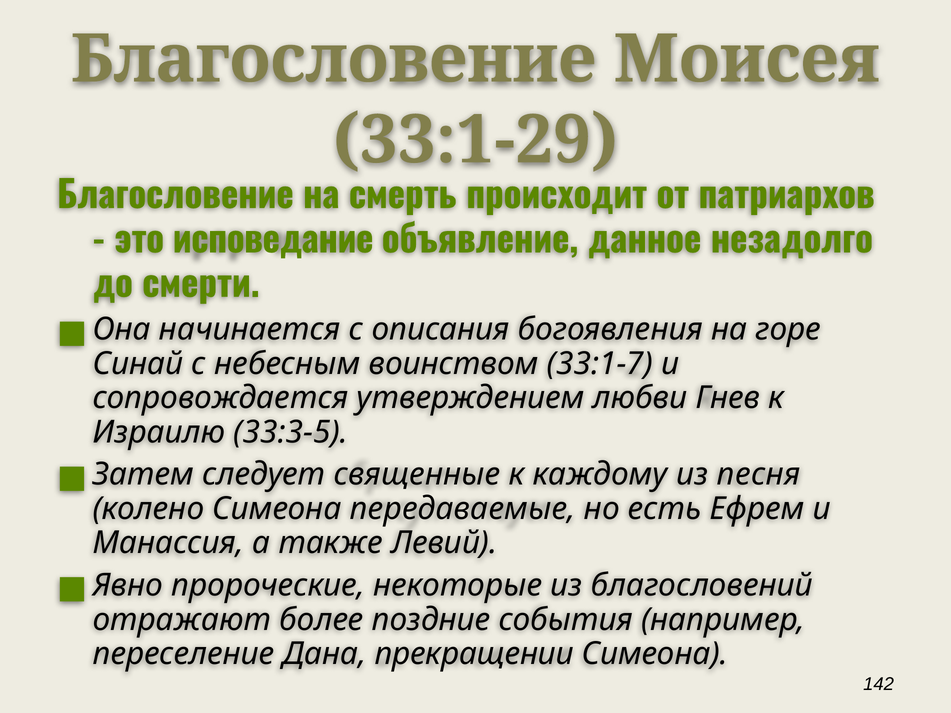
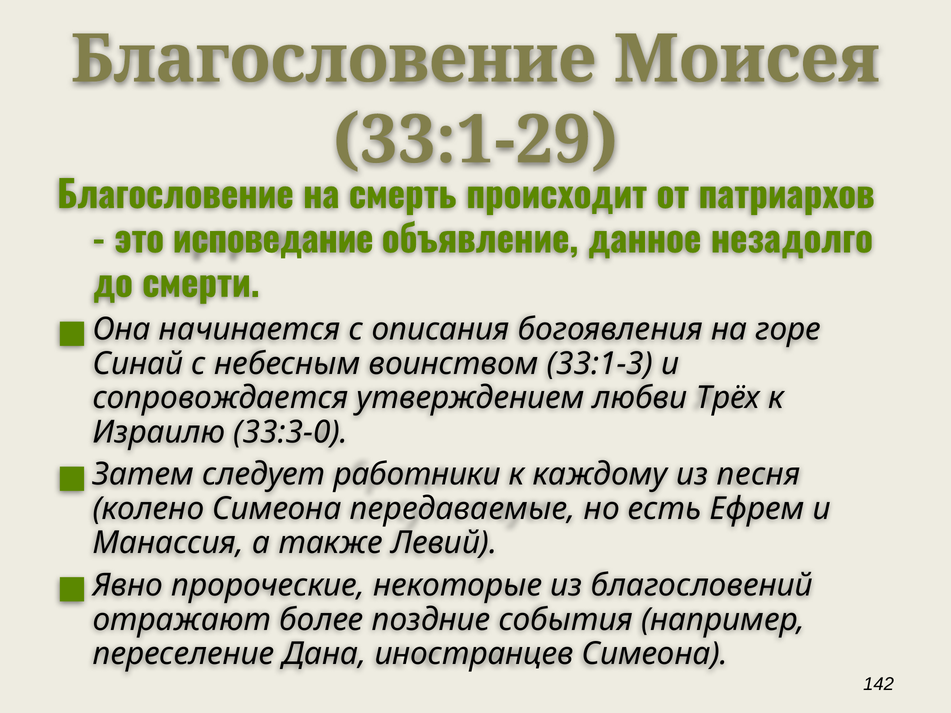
33:1-7: 33:1-7 -> 33:1-3 (600, 364)
Гнев: Гнев -> Трёх (728, 398)
33:3-5: 33:3-5 -> 33:3-0 (291, 432)
священные: священные -> работники (417, 475)
прекращении: прекращении -> иностранцев (474, 654)
